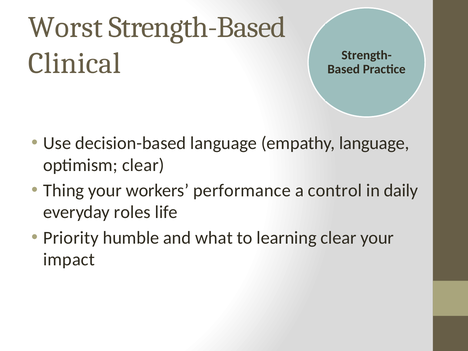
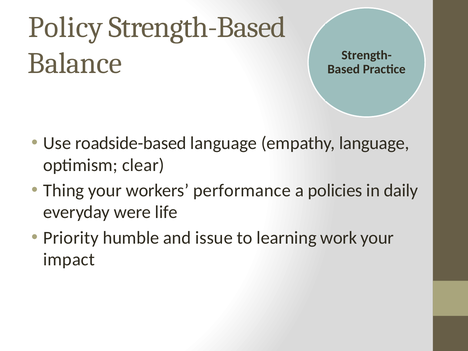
Worst: Worst -> Policy (66, 27)
Clinical: Clinical -> Balance (75, 63)
decision-based: decision-based -> roadside-based (131, 143)
control: control -> policies (335, 190)
roles: roles -> were (132, 212)
what: what -> issue (214, 238)
learning clear: clear -> work (339, 238)
